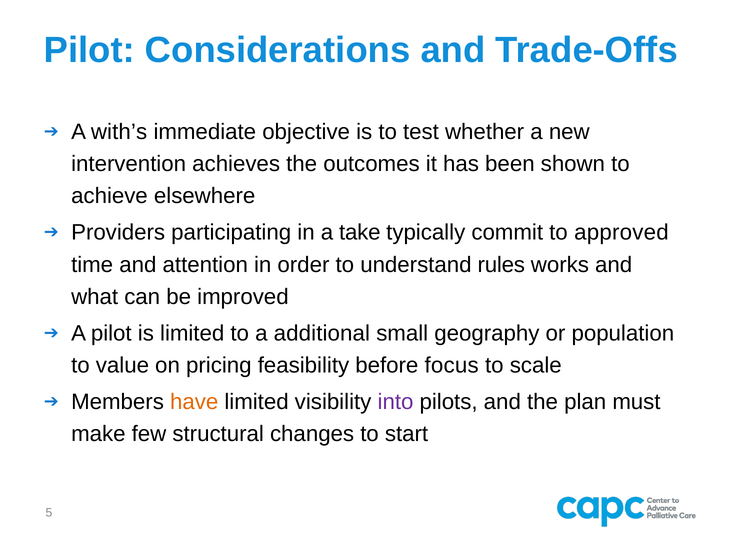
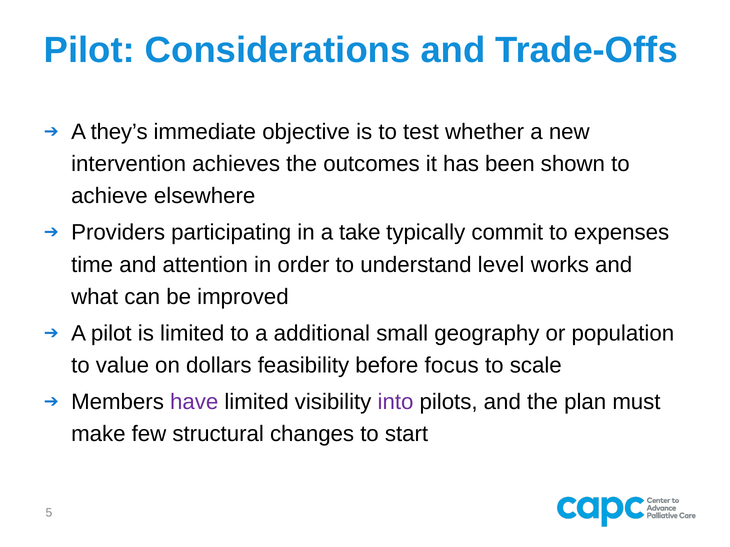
with’s: with’s -> they’s (119, 132)
approved: approved -> expenses (622, 233)
rules: rules -> level (501, 265)
pricing: pricing -> dollars (219, 366)
have colour: orange -> purple (194, 402)
